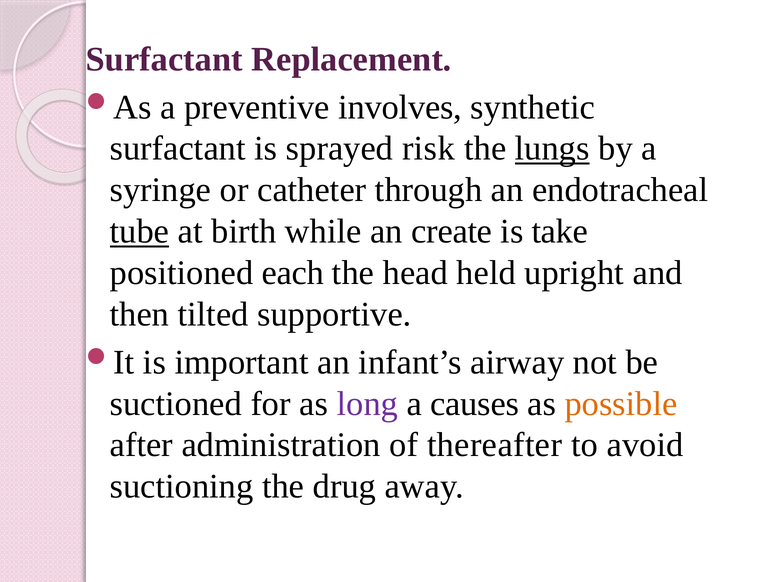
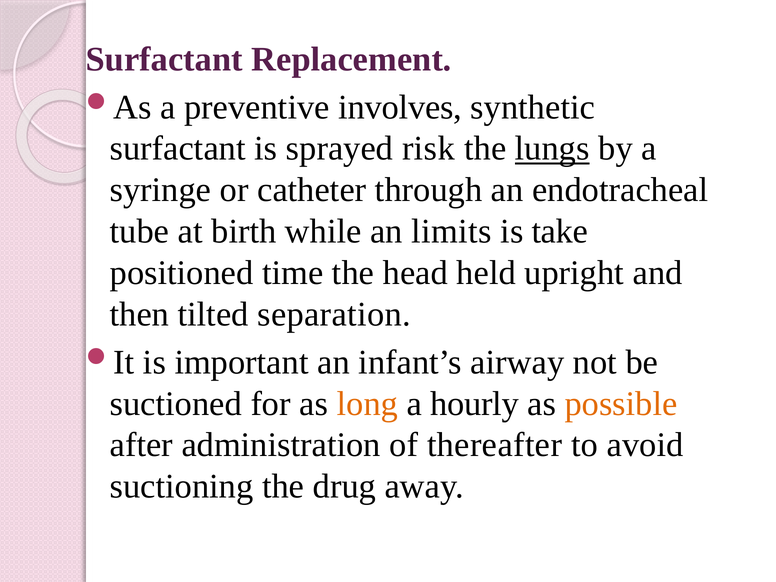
tube underline: present -> none (139, 231)
create: create -> limits (451, 231)
each: each -> time (293, 273)
supportive: supportive -> separation (334, 314)
long colour: purple -> orange (367, 404)
causes: causes -> hourly (475, 404)
